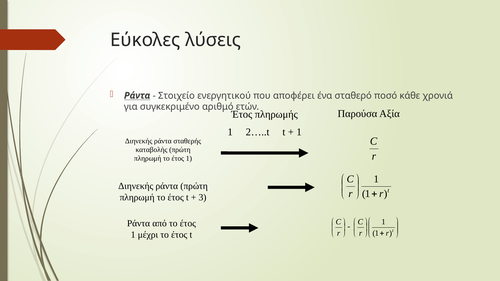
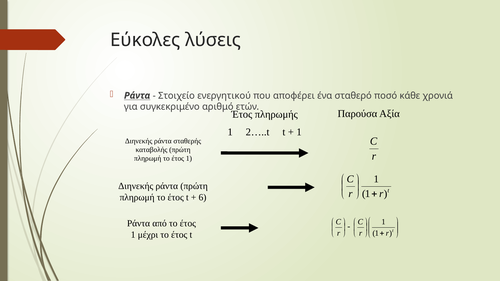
3: 3 -> 6 (203, 197)
